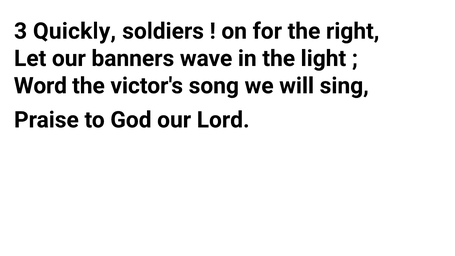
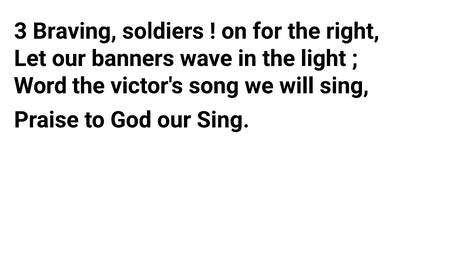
Quickly: Quickly -> Braving (75, 31)
our Lord: Lord -> Sing (223, 120)
